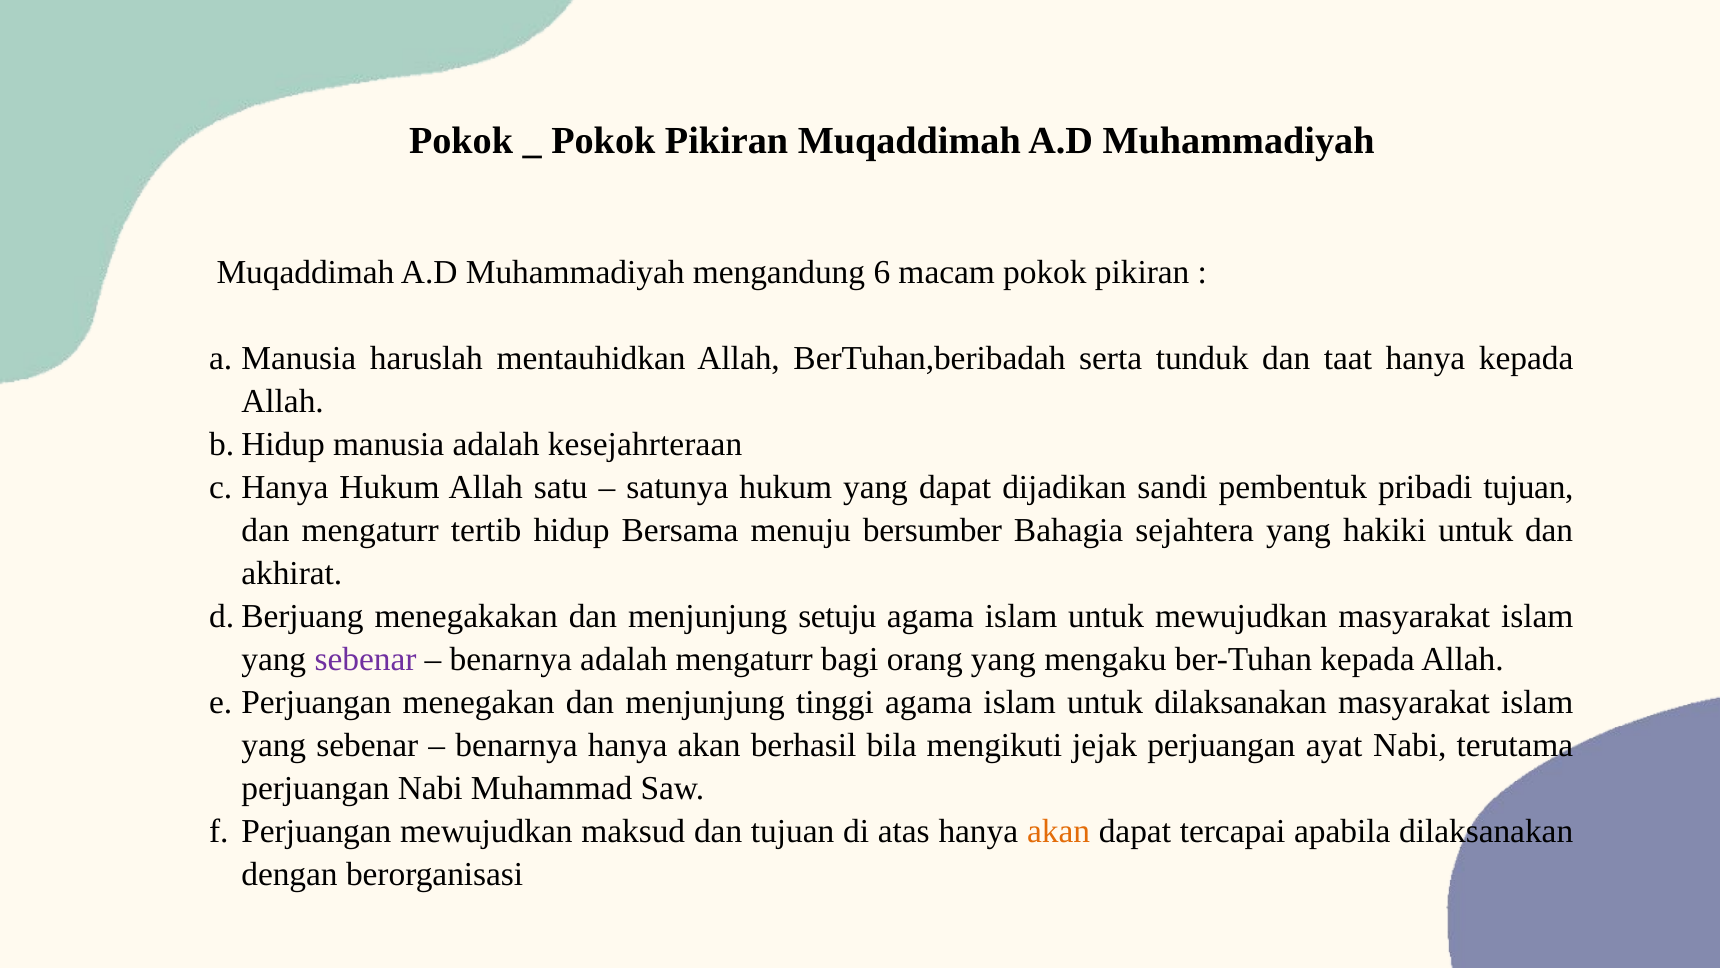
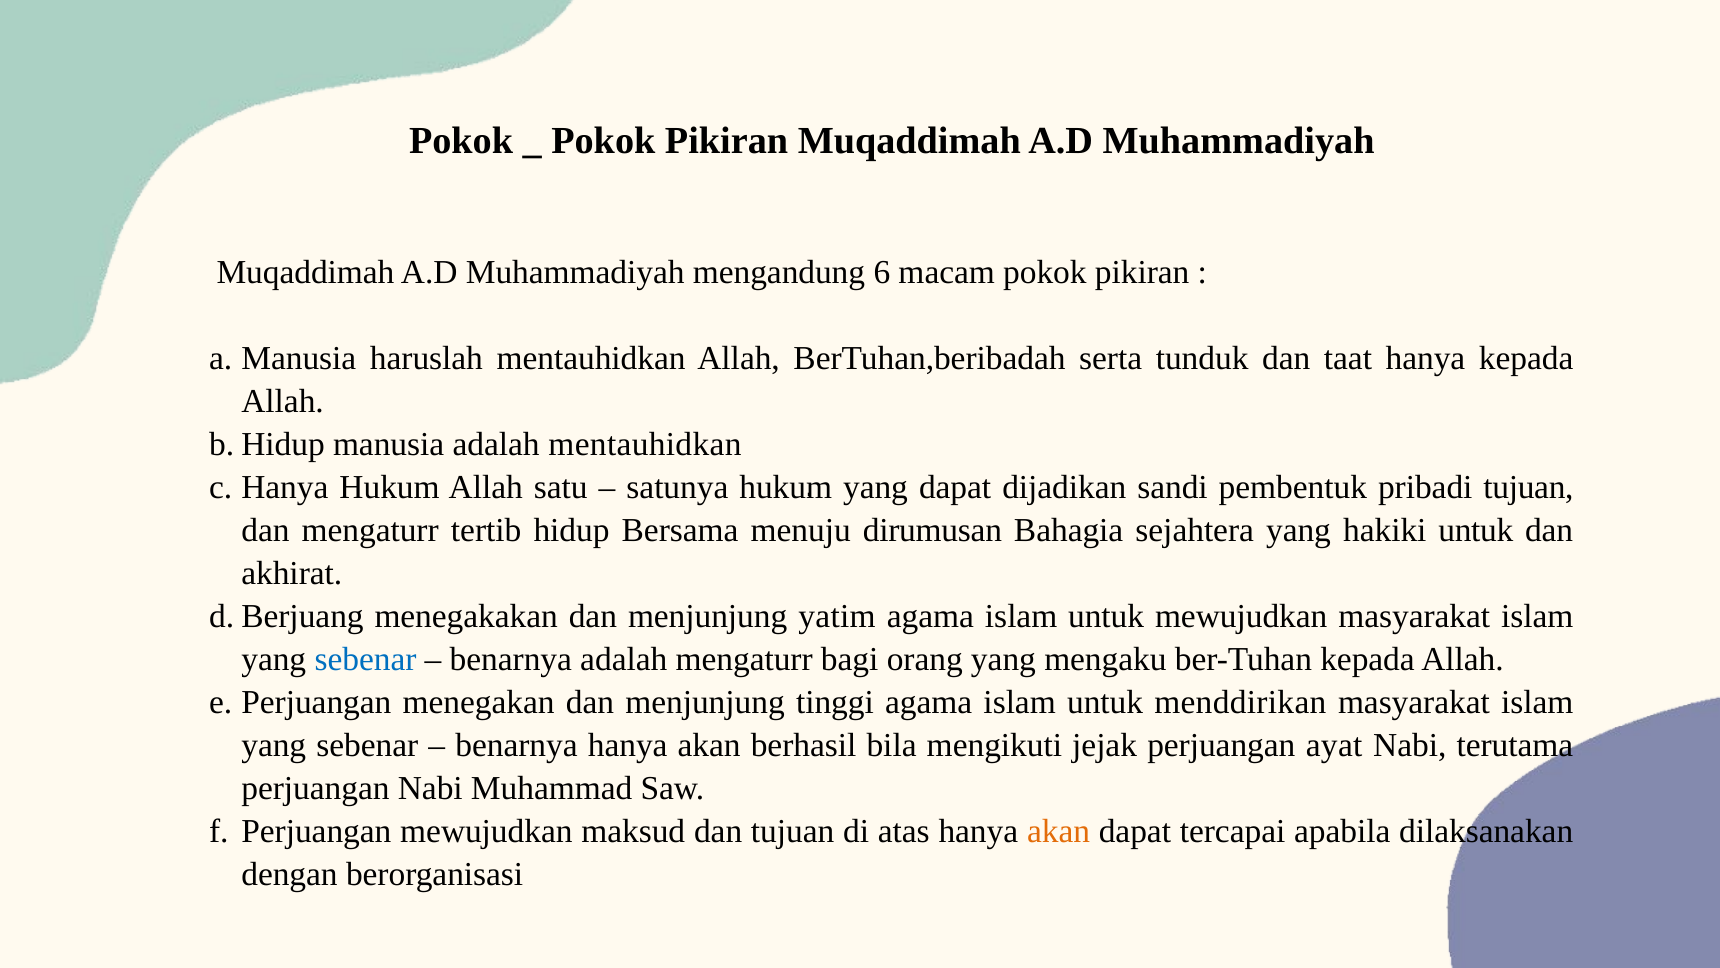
adalah kesejahrteraan: kesejahrteraan -> mentauhidkan (645, 444)
bersumber: bersumber -> dirumusan (932, 530)
setuju: setuju -> yatim (837, 616)
sebenar colour: purple -> blue (365, 659)
untuk dilaksanakan: dilaksanakan -> menddirikan (1240, 702)
